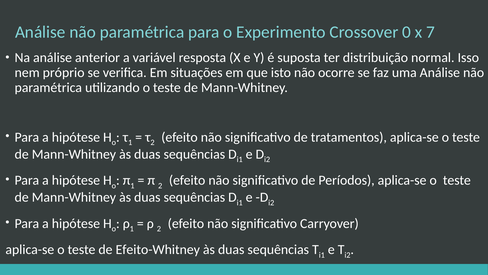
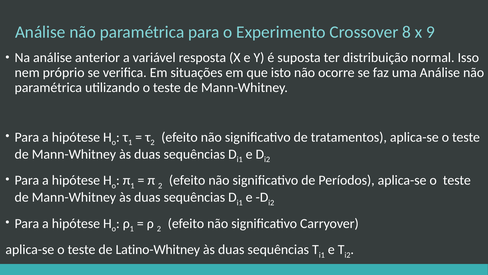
0: 0 -> 8 (407, 32)
7: 7 -> 9 (431, 32)
Efeito-Whitney: Efeito-Whitney -> Latino-Whitney (158, 249)
